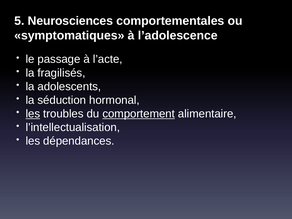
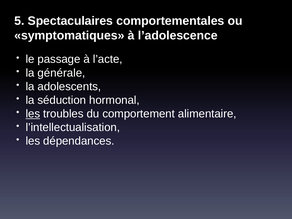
Neurosciences: Neurosciences -> Spectaculaires (70, 21)
fragilisés: fragilisés -> générale (61, 73)
comportement underline: present -> none (139, 114)
